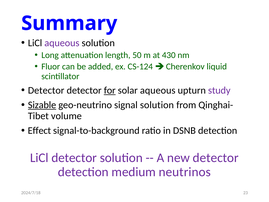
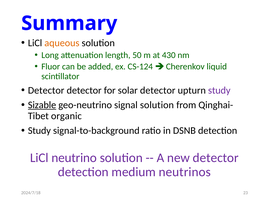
aqueous colour: purple -> orange (62, 43)
for underline: present -> none (110, 90)
solar aqueous: aqueous -> detector (158, 90)
volume: volume -> organic (66, 116)
Effect: Effect -> Study (39, 130)
LiCl detector: detector -> neutrino (74, 158)
